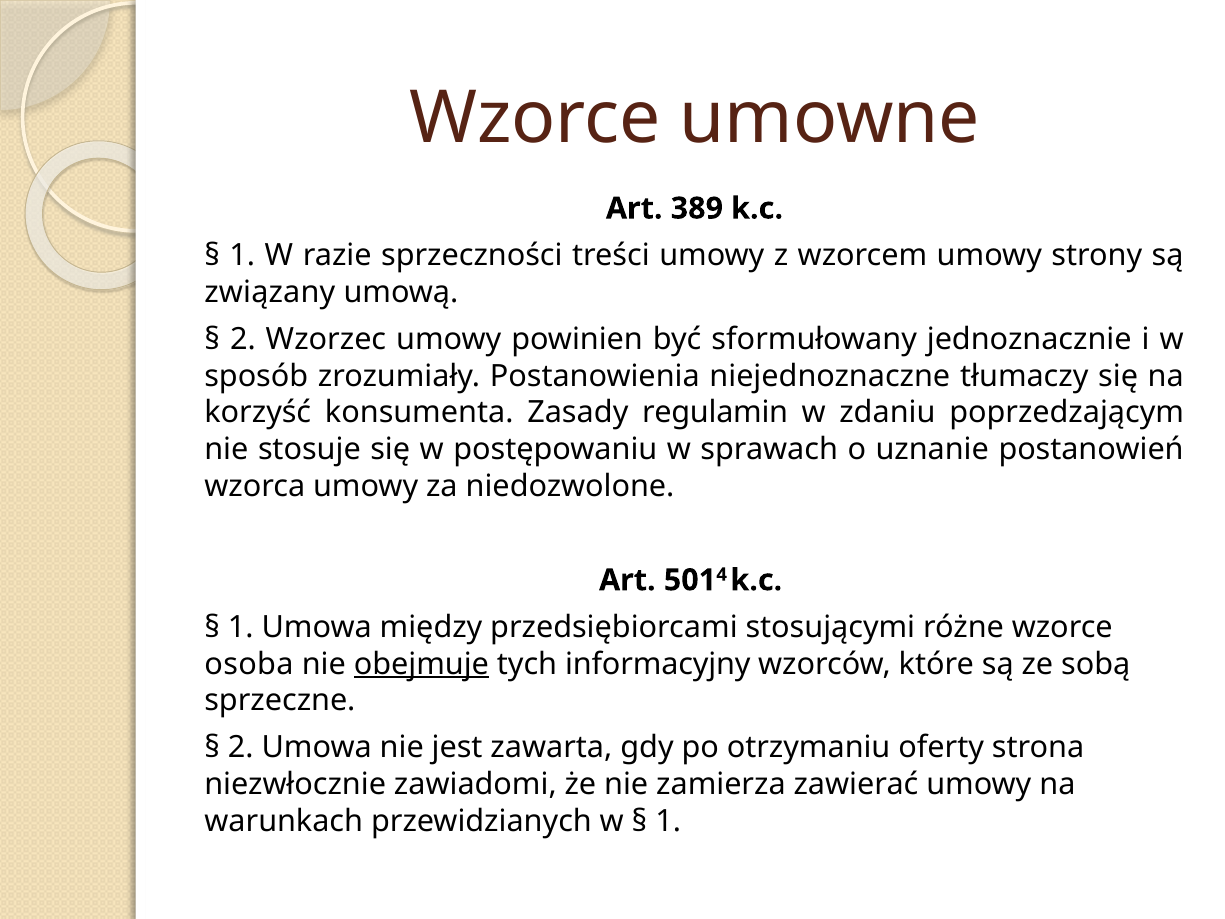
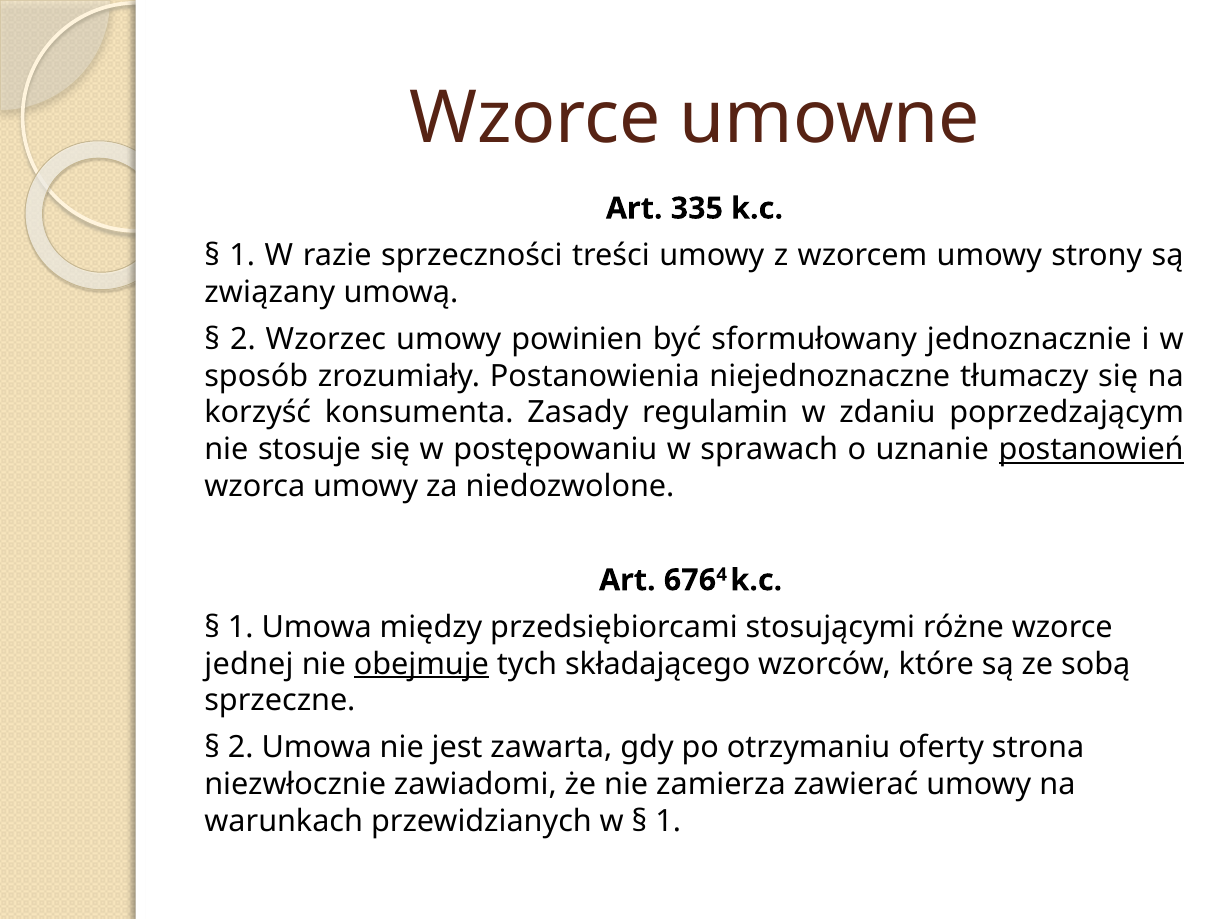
389: 389 -> 335 (697, 208)
postanowień underline: none -> present (1091, 449)
501: 501 -> 676 (690, 580)
osoba: osoba -> jednej (249, 664)
informacyjny: informacyjny -> składającego (658, 664)
